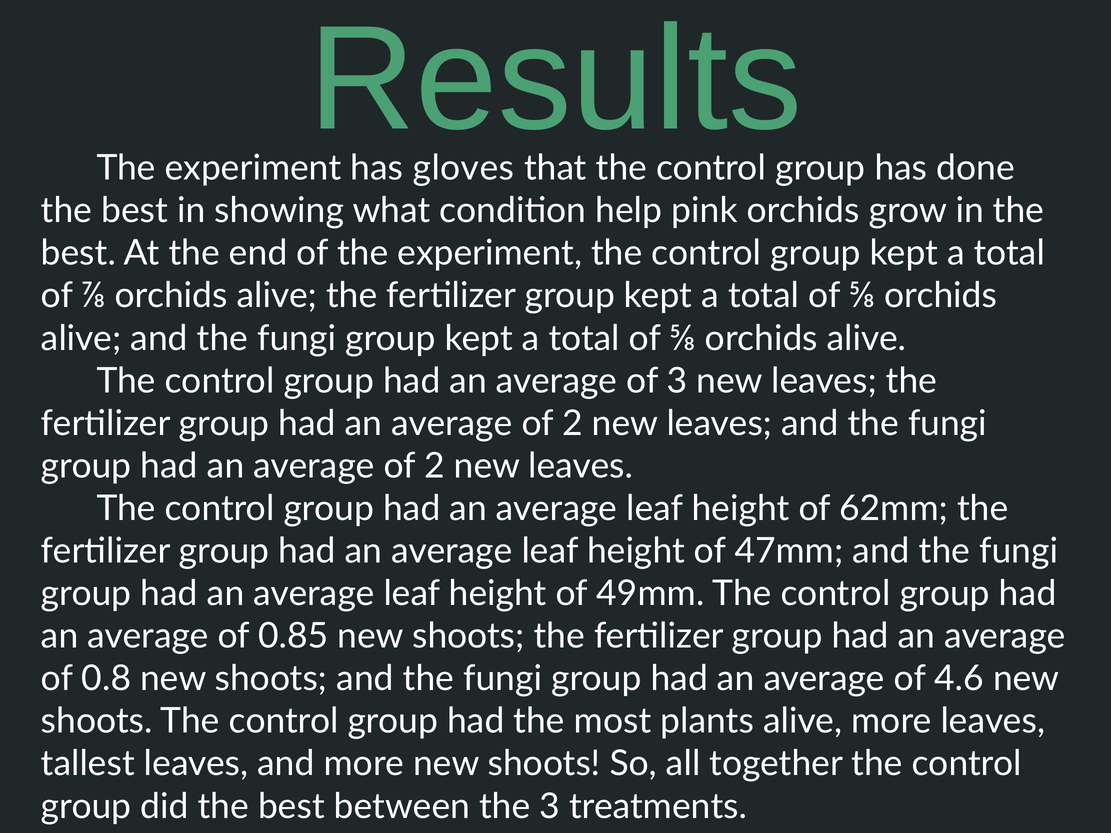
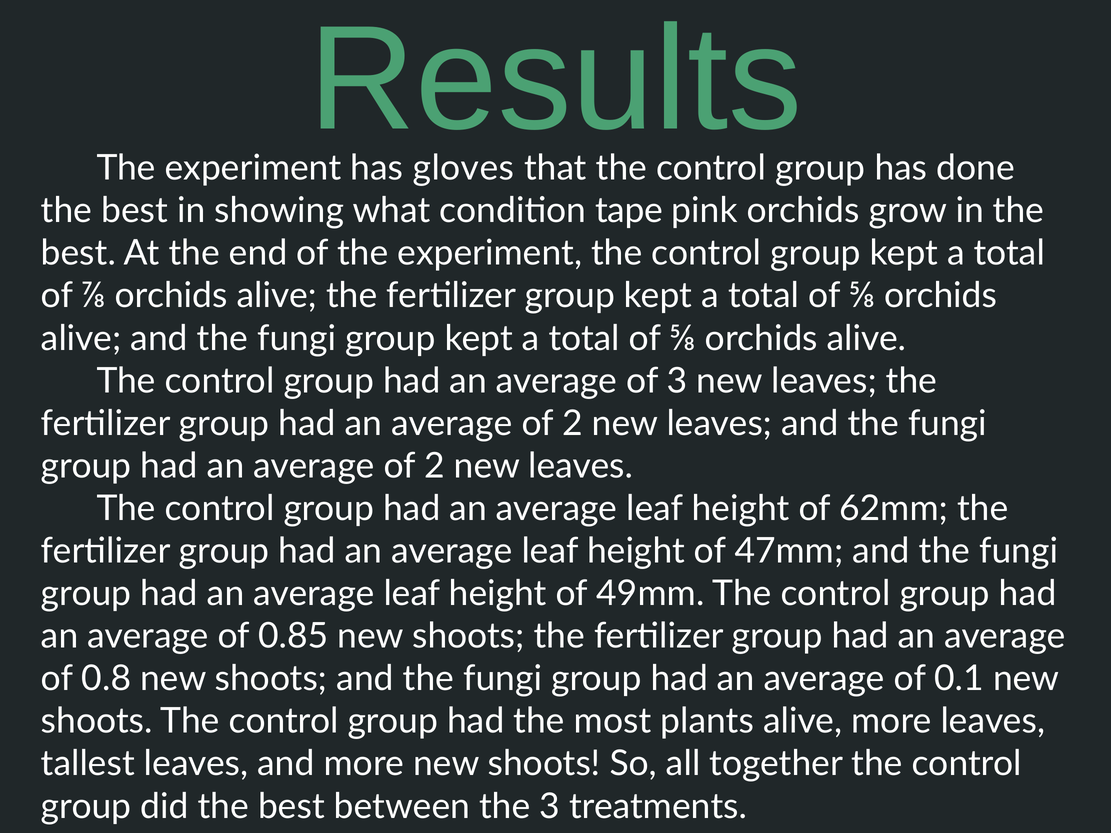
help: help -> tape (629, 211)
4.6: 4.6 -> 0.1 (959, 679)
